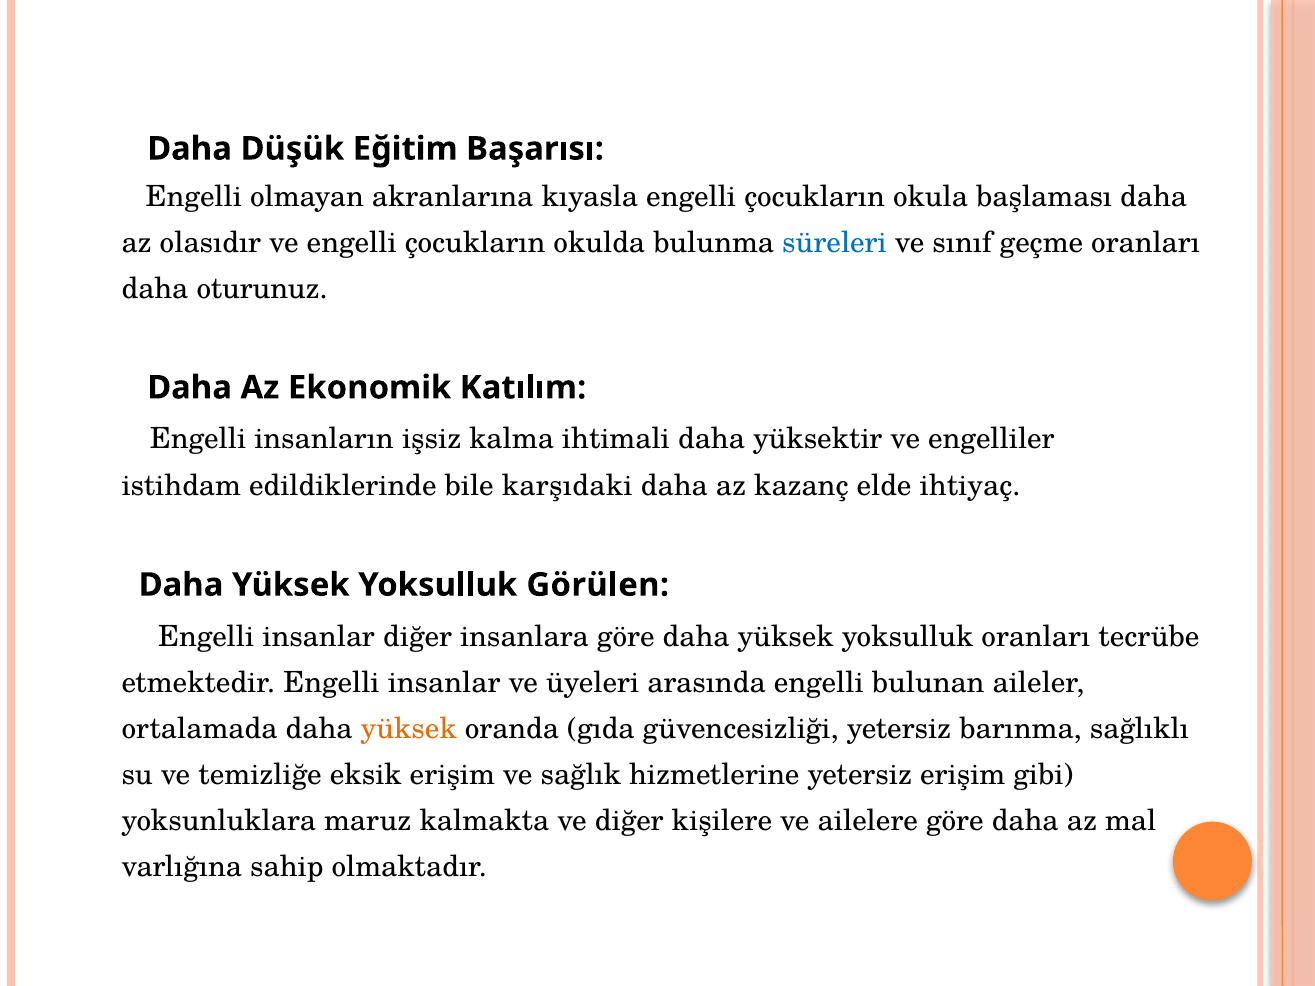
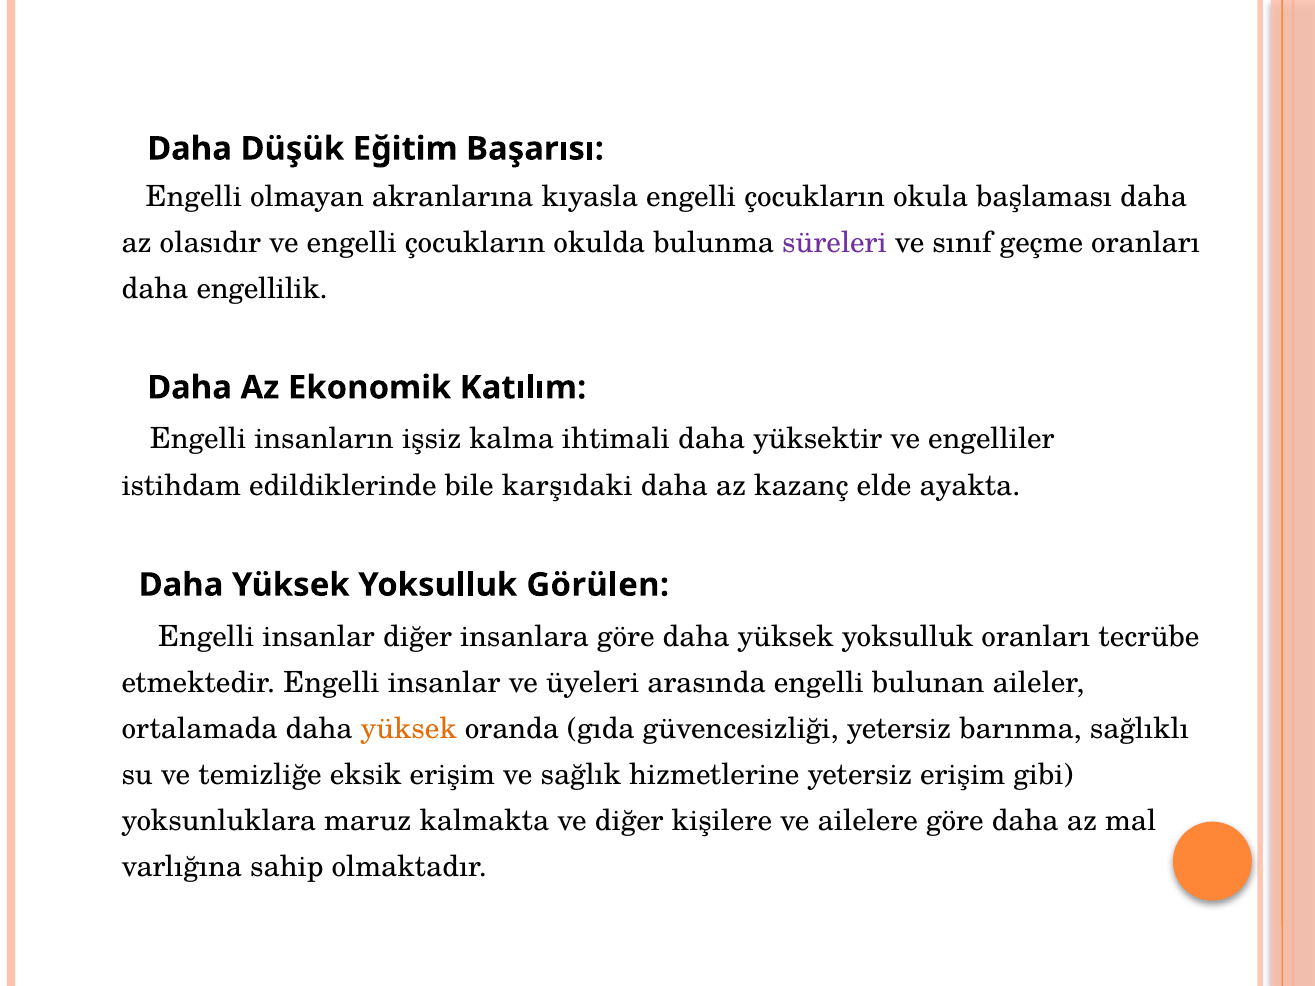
süreleri colour: blue -> purple (835, 243)
oturunuz: oturunuz -> engellilik (262, 289)
ihtiyaç: ihtiyaç -> ayakta (970, 486)
